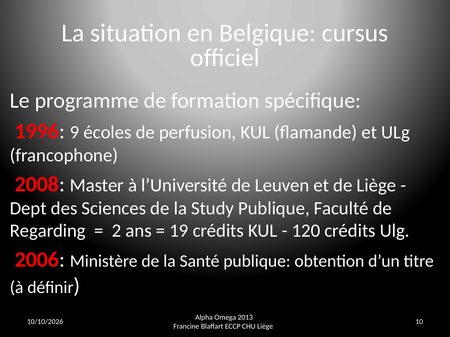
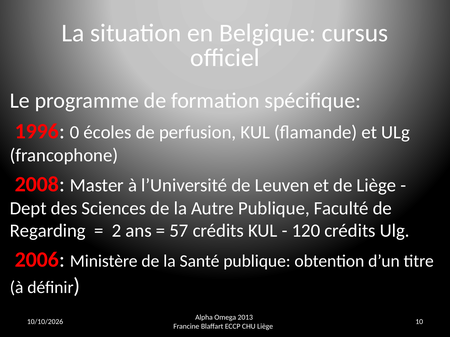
9: 9 -> 0 (75, 132)
Study: Study -> Autre (213, 209)
19: 19 -> 57 (179, 231)
